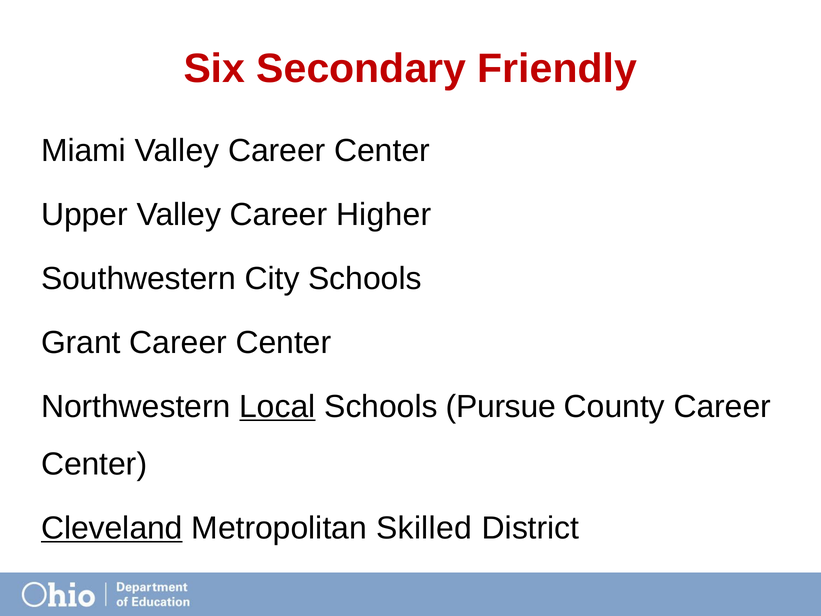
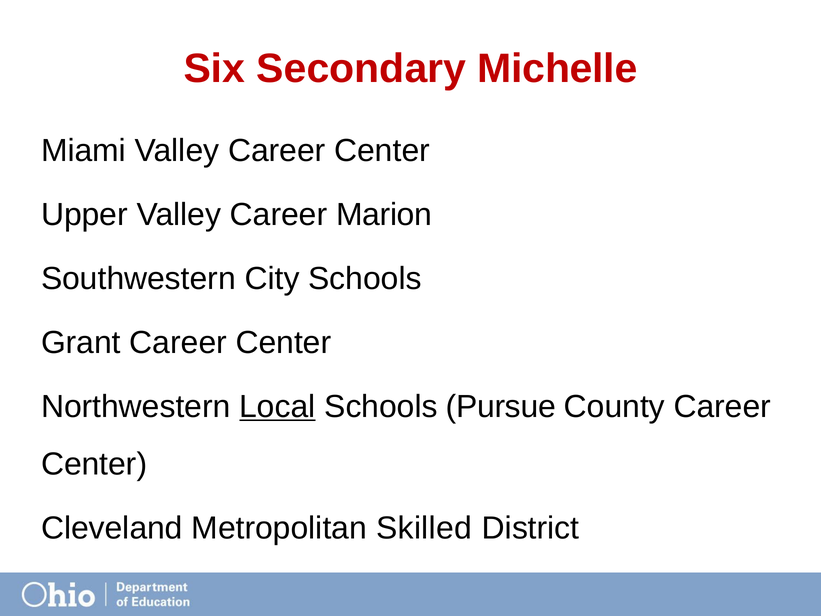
Friendly: Friendly -> Michelle (557, 69)
Higher: Higher -> Marion (384, 215)
Cleveland underline: present -> none (112, 528)
